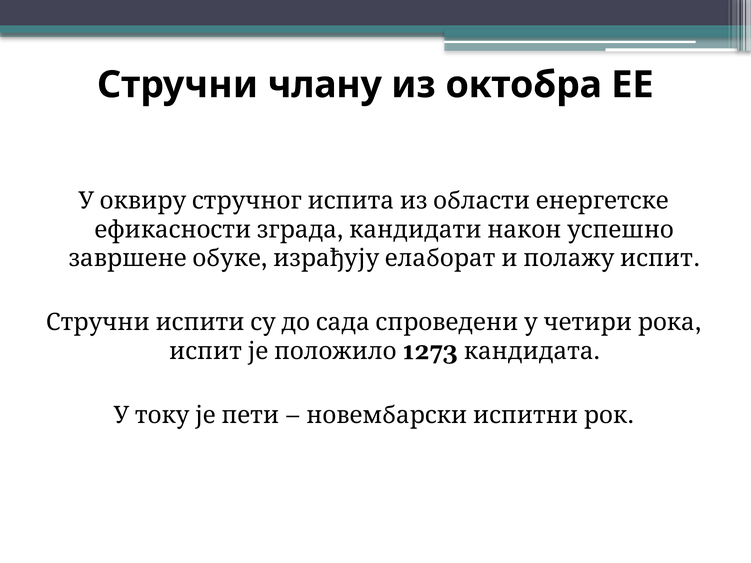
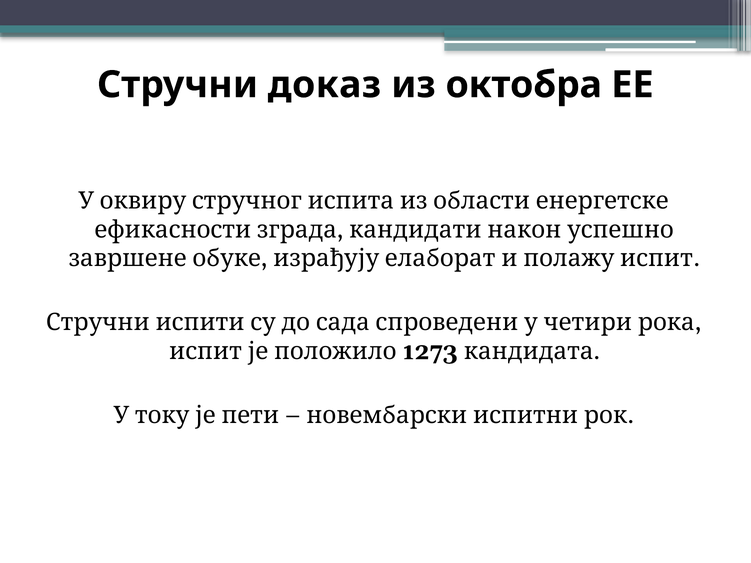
члану: члану -> доказ (324, 85)
